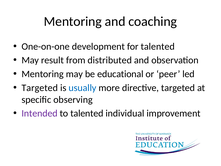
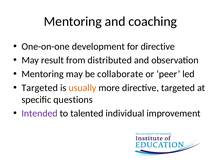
for talented: talented -> directive (158, 46)
educational: educational -> collaborate (120, 74)
usually colour: blue -> orange (82, 88)
observing: observing -> questions (73, 99)
